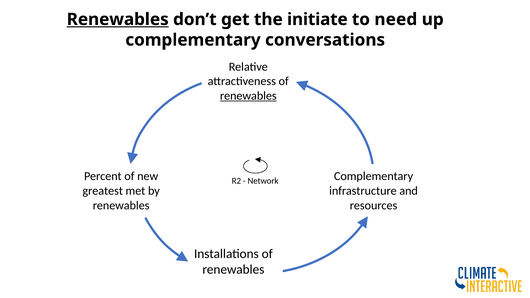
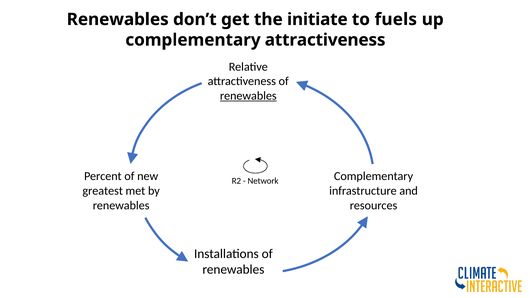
Renewables underline: present -> none (118, 19)
need: need -> fuels (396, 19)
complementary conversations: conversations -> attractiveness (325, 40)
